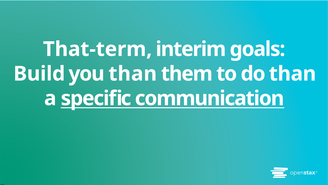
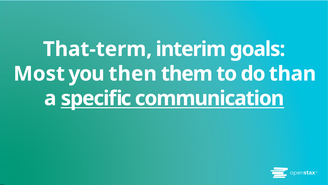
Build: Build -> Most (39, 74)
you than: than -> then (133, 74)
